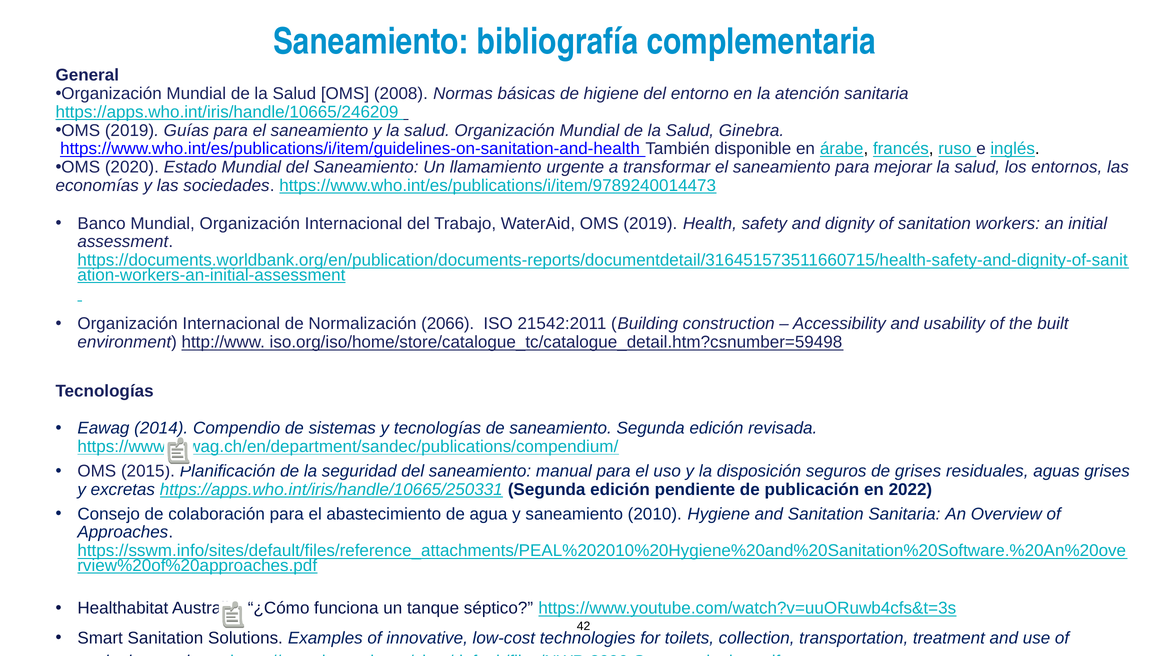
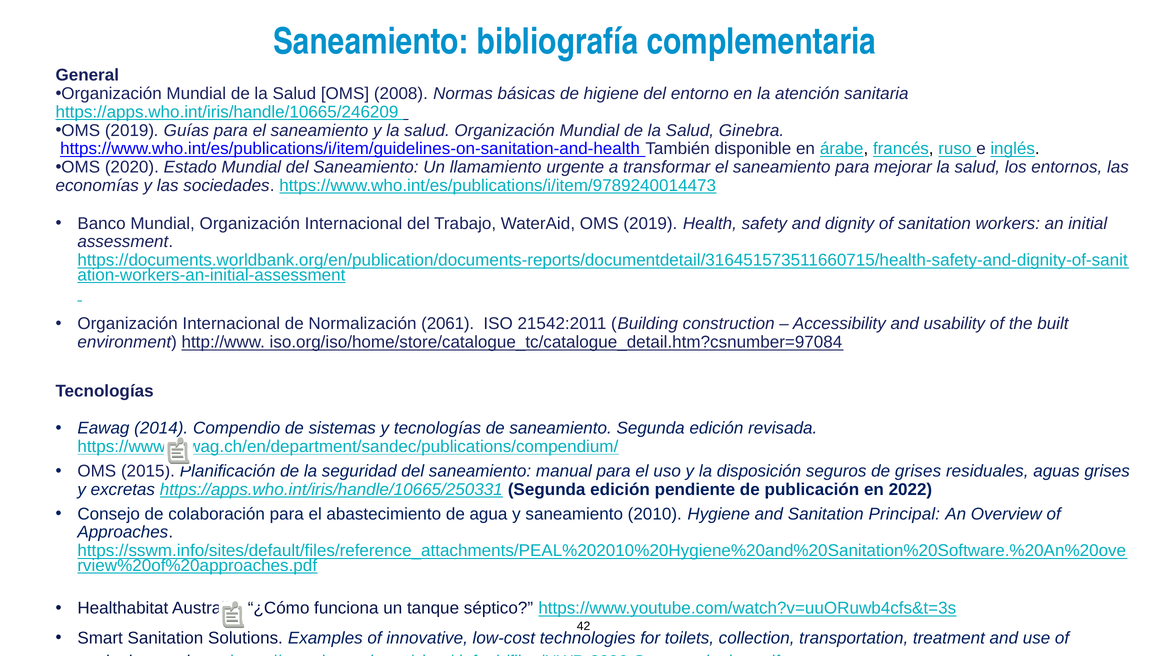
2066: 2066 -> 2061 (448, 324)
iso.org/iso/home/store/catalogue_tc/catalogue_detail.htm?csnumber=59498: iso.org/iso/home/store/catalogue_tc/catalogue_detail.htm?csnumber=59498 -> iso.org/iso/home/store/catalogue_tc/catalogue_detail.htm?csnumber=97084 (556, 342)
Sanitation Sanitaria: Sanitaria -> Principal (904, 514)
